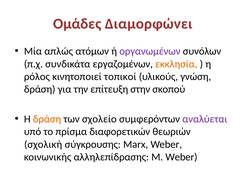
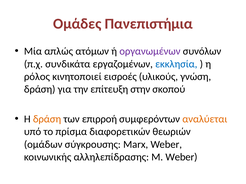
Διαμορφώνει: Διαμορφώνει -> Πανεπιστήμια (149, 24)
εκκλησία colour: orange -> blue (176, 64)
τοπικοί: τοπικοί -> εισροές (120, 77)
σχολείο: σχολείο -> επιρροή (99, 119)
αναλύεται colour: purple -> orange (205, 119)
σχολική: σχολική -> ομάδων (43, 145)
